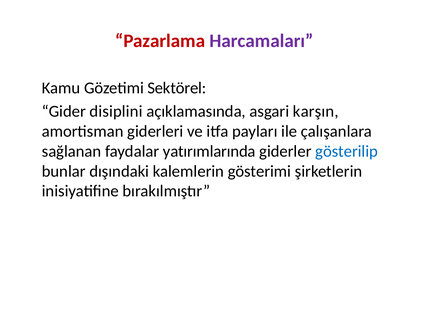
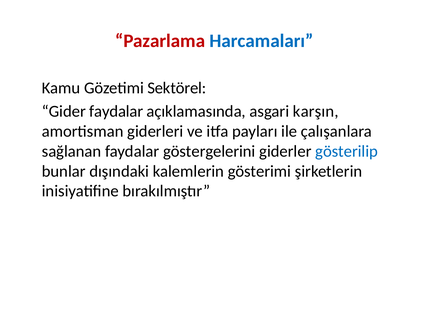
Harcamaları colour: purple -> blue (262, 41)
Gider disiplini: disiplini -> faydalar (116, 112)
yatırımlarında: yatırımlarında -> göstergelerini (209, 152)
